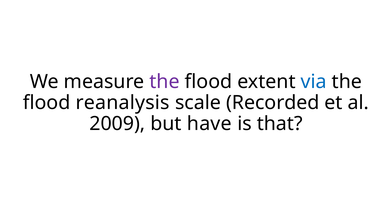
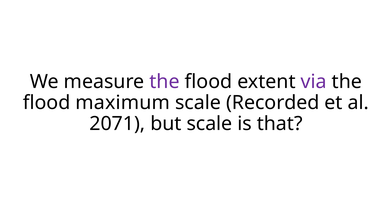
via colour: blue -> purple (314, 82)
reanalysis: reanalysis -> maximum (123, 103)
2009: 2009 -> 2071 (117, 124)
but have: have -> scale (209, 124)
